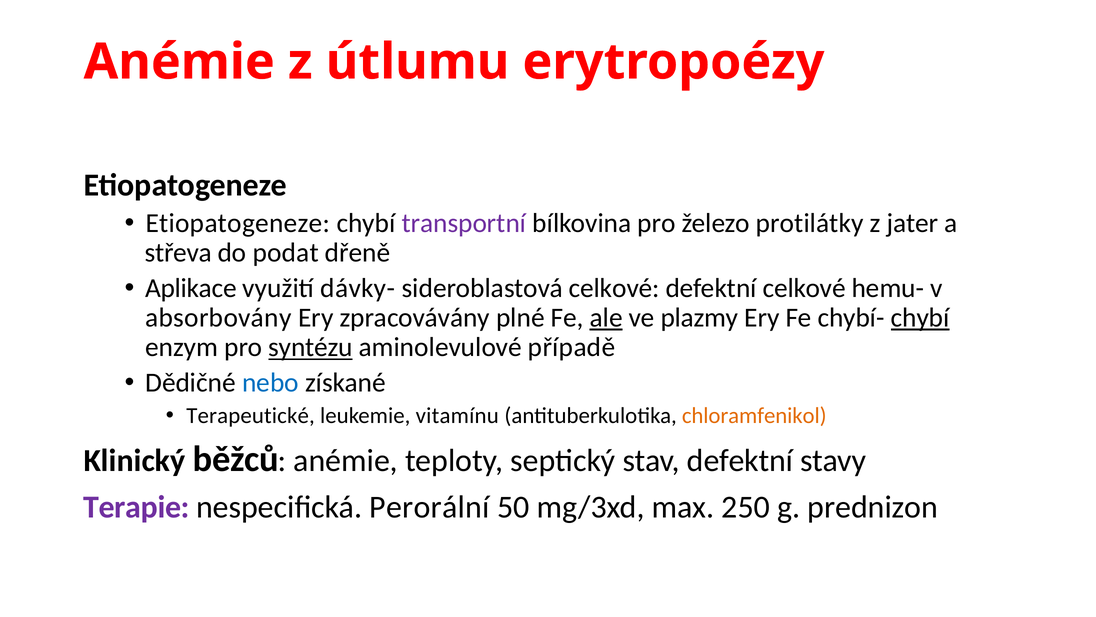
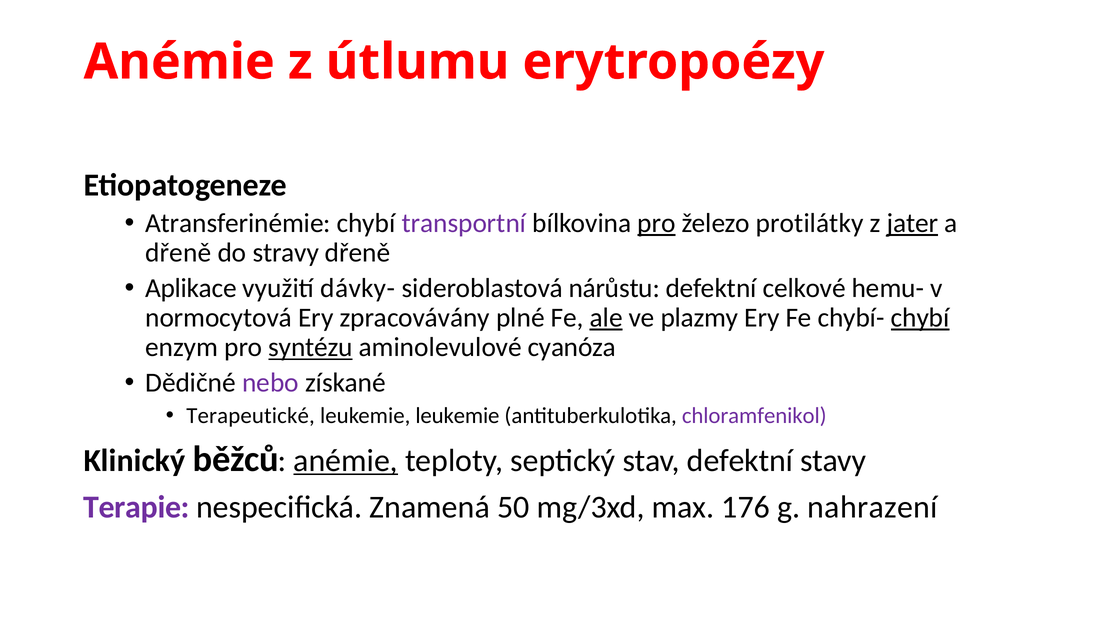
Etiopatogeneze: Etiopatogeneze -> Atransferinémie (238, 223)
pro underline: none -> present (656, 223)
jater underline: none -> present (912, 223)
střeva: střeva -> dřeně (178, 253)
podat: podat -> stravy (286, 253)
sideroblastová celkové: celkové -> nárůstu (614, 288)
absorbovány: absorbovány -> normocytová (219, 317)
případě: případě -> cyanóza (572, 347)
nebo colour: blue -> purple (270, 382)
leukemie vitamínu: vitamínu -> leukemie (457, 415)
chloramfenikol colour: orange -> purple (754, 415)
anémie underline: none -> present (346, 460)
Perorální: Perorální -> Znamená (430, 507)
250: 250 -> 176 (746, 507)
prednizon: prednizon -> nahrazení (873, 507)
